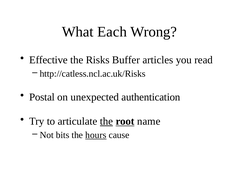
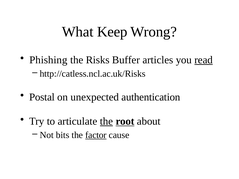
Each: Each -> Keep (112, 32)
Effective: Effective -> Phishing (48, 60)
read underline: none -> present (204, 60)
name: name -> about (149, 121)
hours: hours -> factor (96, 135)
